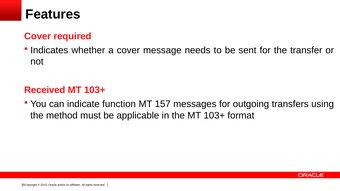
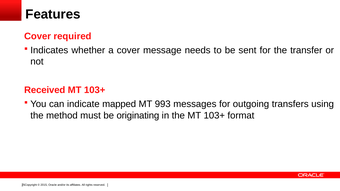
function: function -> mapped (119, 104)
157: 157 -> 993 (163, 104)
applicable: applicable -> originating (138, 116)
